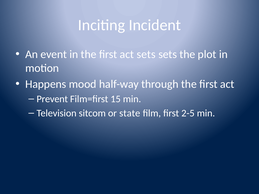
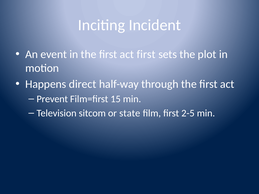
act sets: sets -> first (146, 54)
mood: mood -> direct (83, 84)
